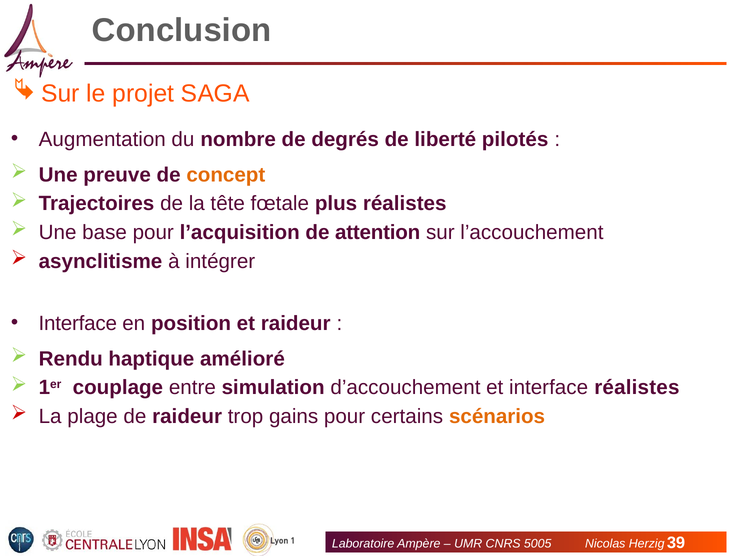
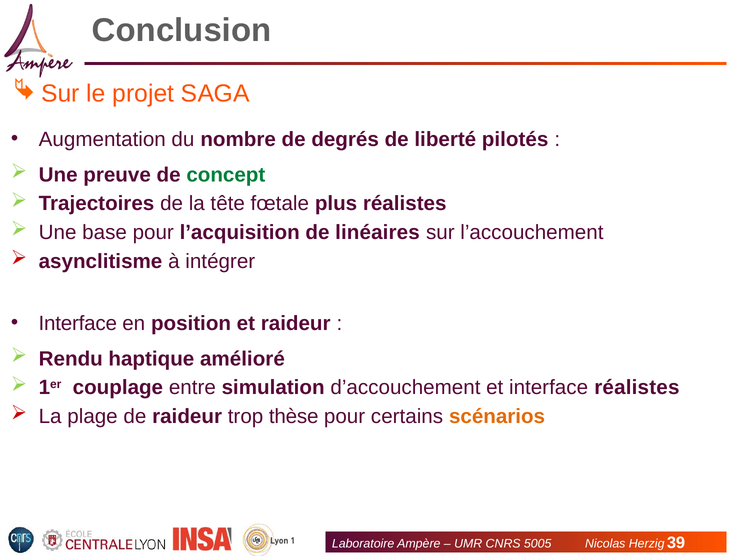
concept colour: orange -> green (226, 175)
attention: attention -> linéaires (377, 232)
gains: gains -> thèse (294, 416)
